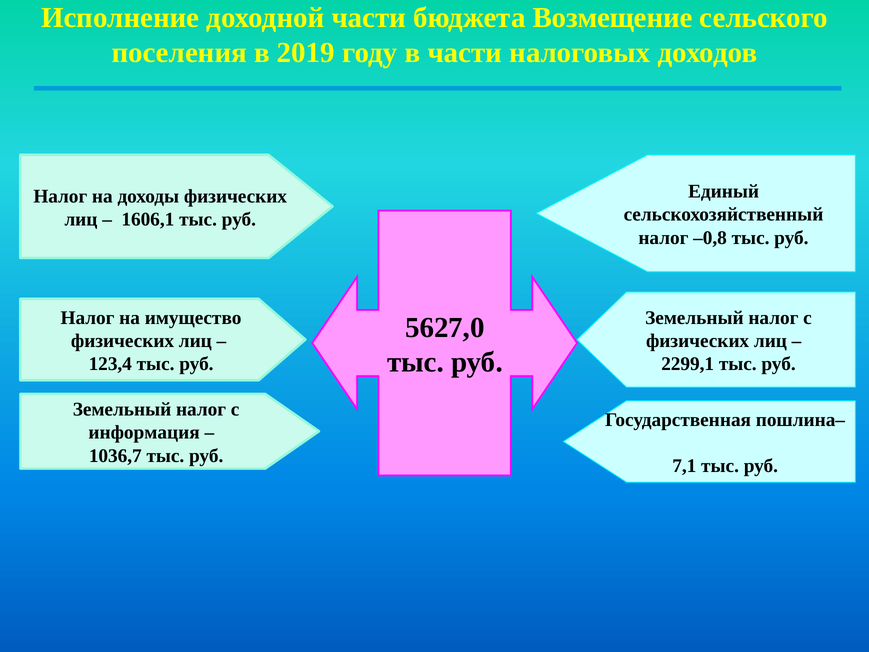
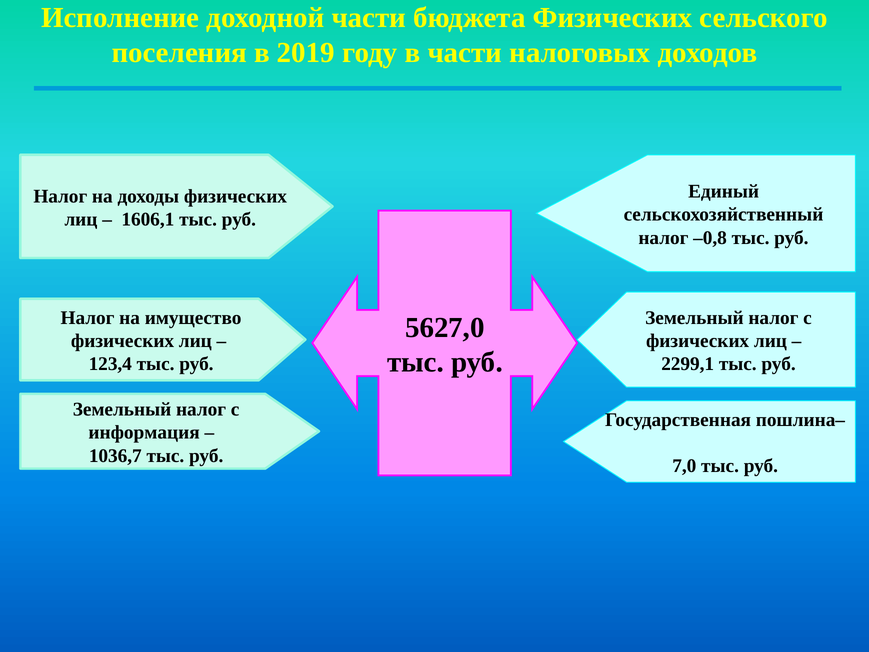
бюджета Возмещение: Возмещение -> Физических (613, 18)
7,1: 7,1 -> 7,0 (684, 466)
